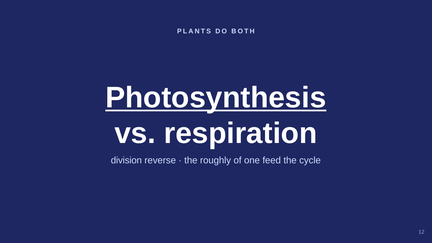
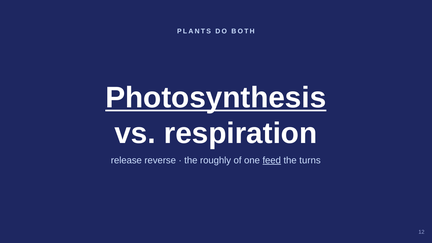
division: division -> release (126, 160)
feed underline: none -> present (272, 160)
cycle: cycle -> turns (310, 160)
